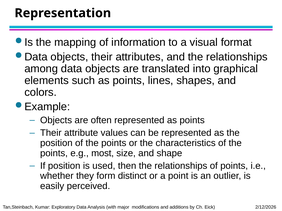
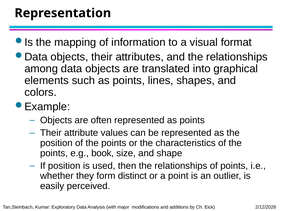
most: most -> book (103, 154)
